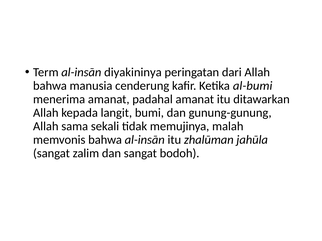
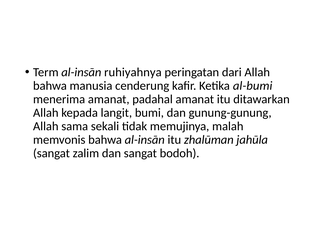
diyakininya: diyakininya -> ruhiyahnya (133, 72)
